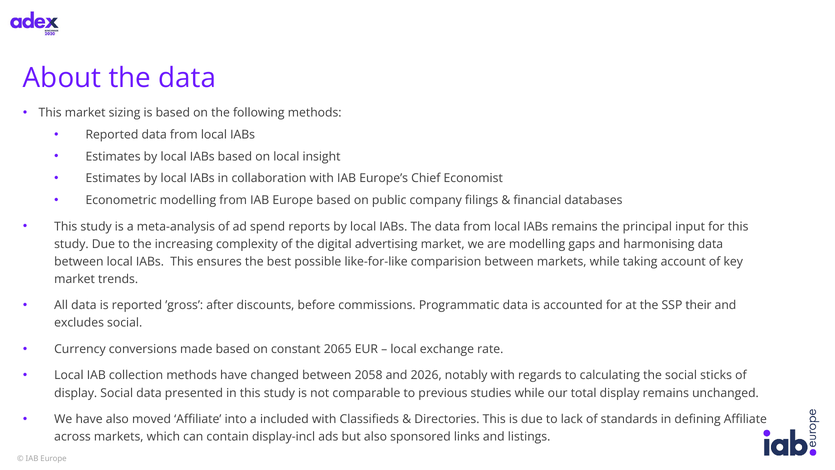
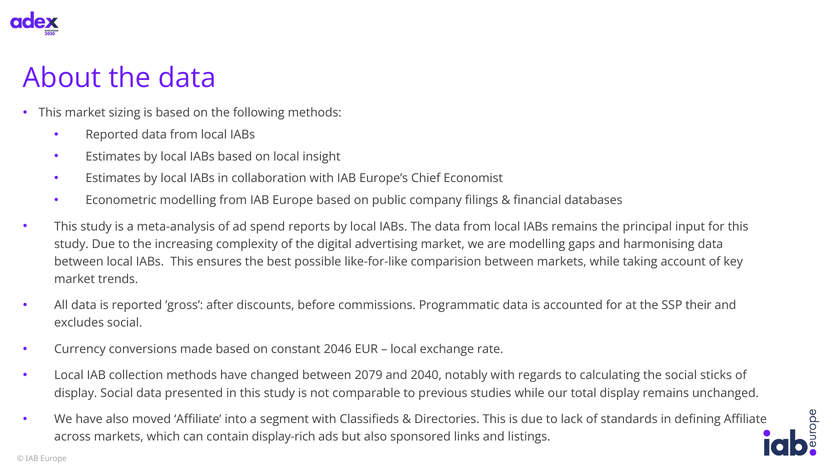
2065: 2065 -> 2046 (338, 349)
2058: 2058 -> 2079 (369, 375)
2026: 2026 -> 2040 (426, 375)
included: included -> segment (284, 419)
display-incl: display-incl -> display-rich (284, 436)
